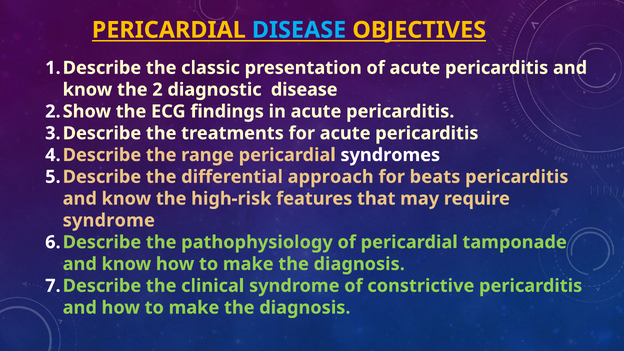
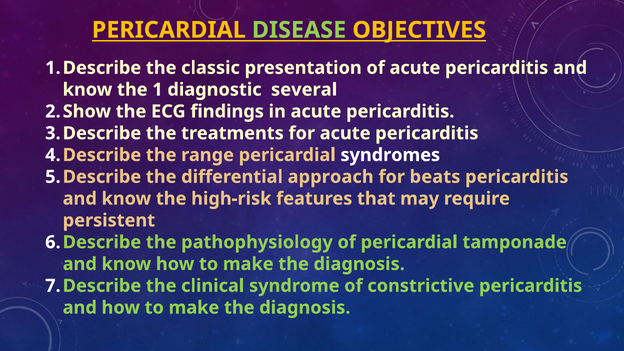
DISEASE colour: light blue -> light green (299, 30)
2: 2 -> 1 (157, 90)
diagnostic disease: disease -> several (304, 90)
syndrome: syndrome -> persistent (109, 220)
